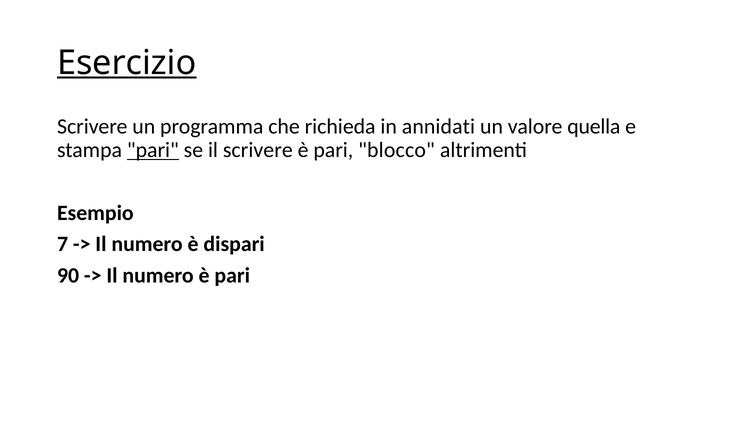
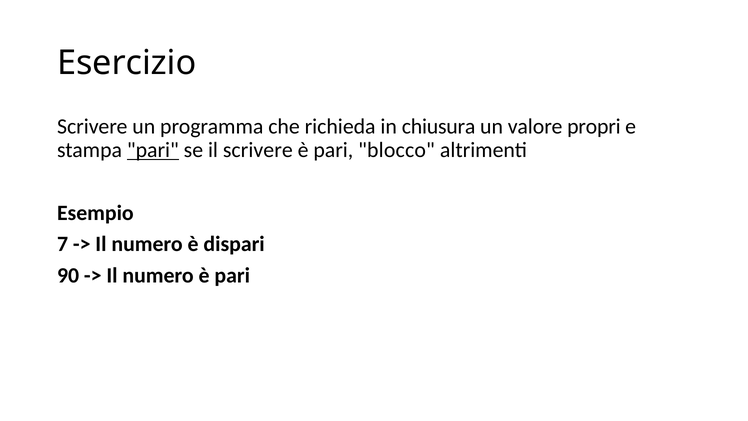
Esercizio underline: present -> none (127, 63)
annidati: annidati -> chiusura (439, 126)
quella: quella -> propri (594, 126)
